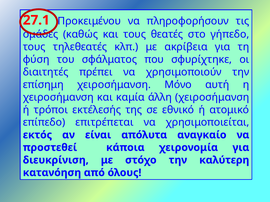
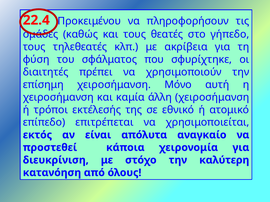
27.1: 27.1 -> 22.4 (36, 20)
